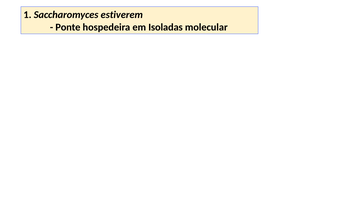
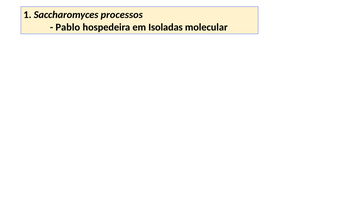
estiverem: estiverem -> processos (122, 15)
Ponte: Ponte -> Pablo (68, 27)
